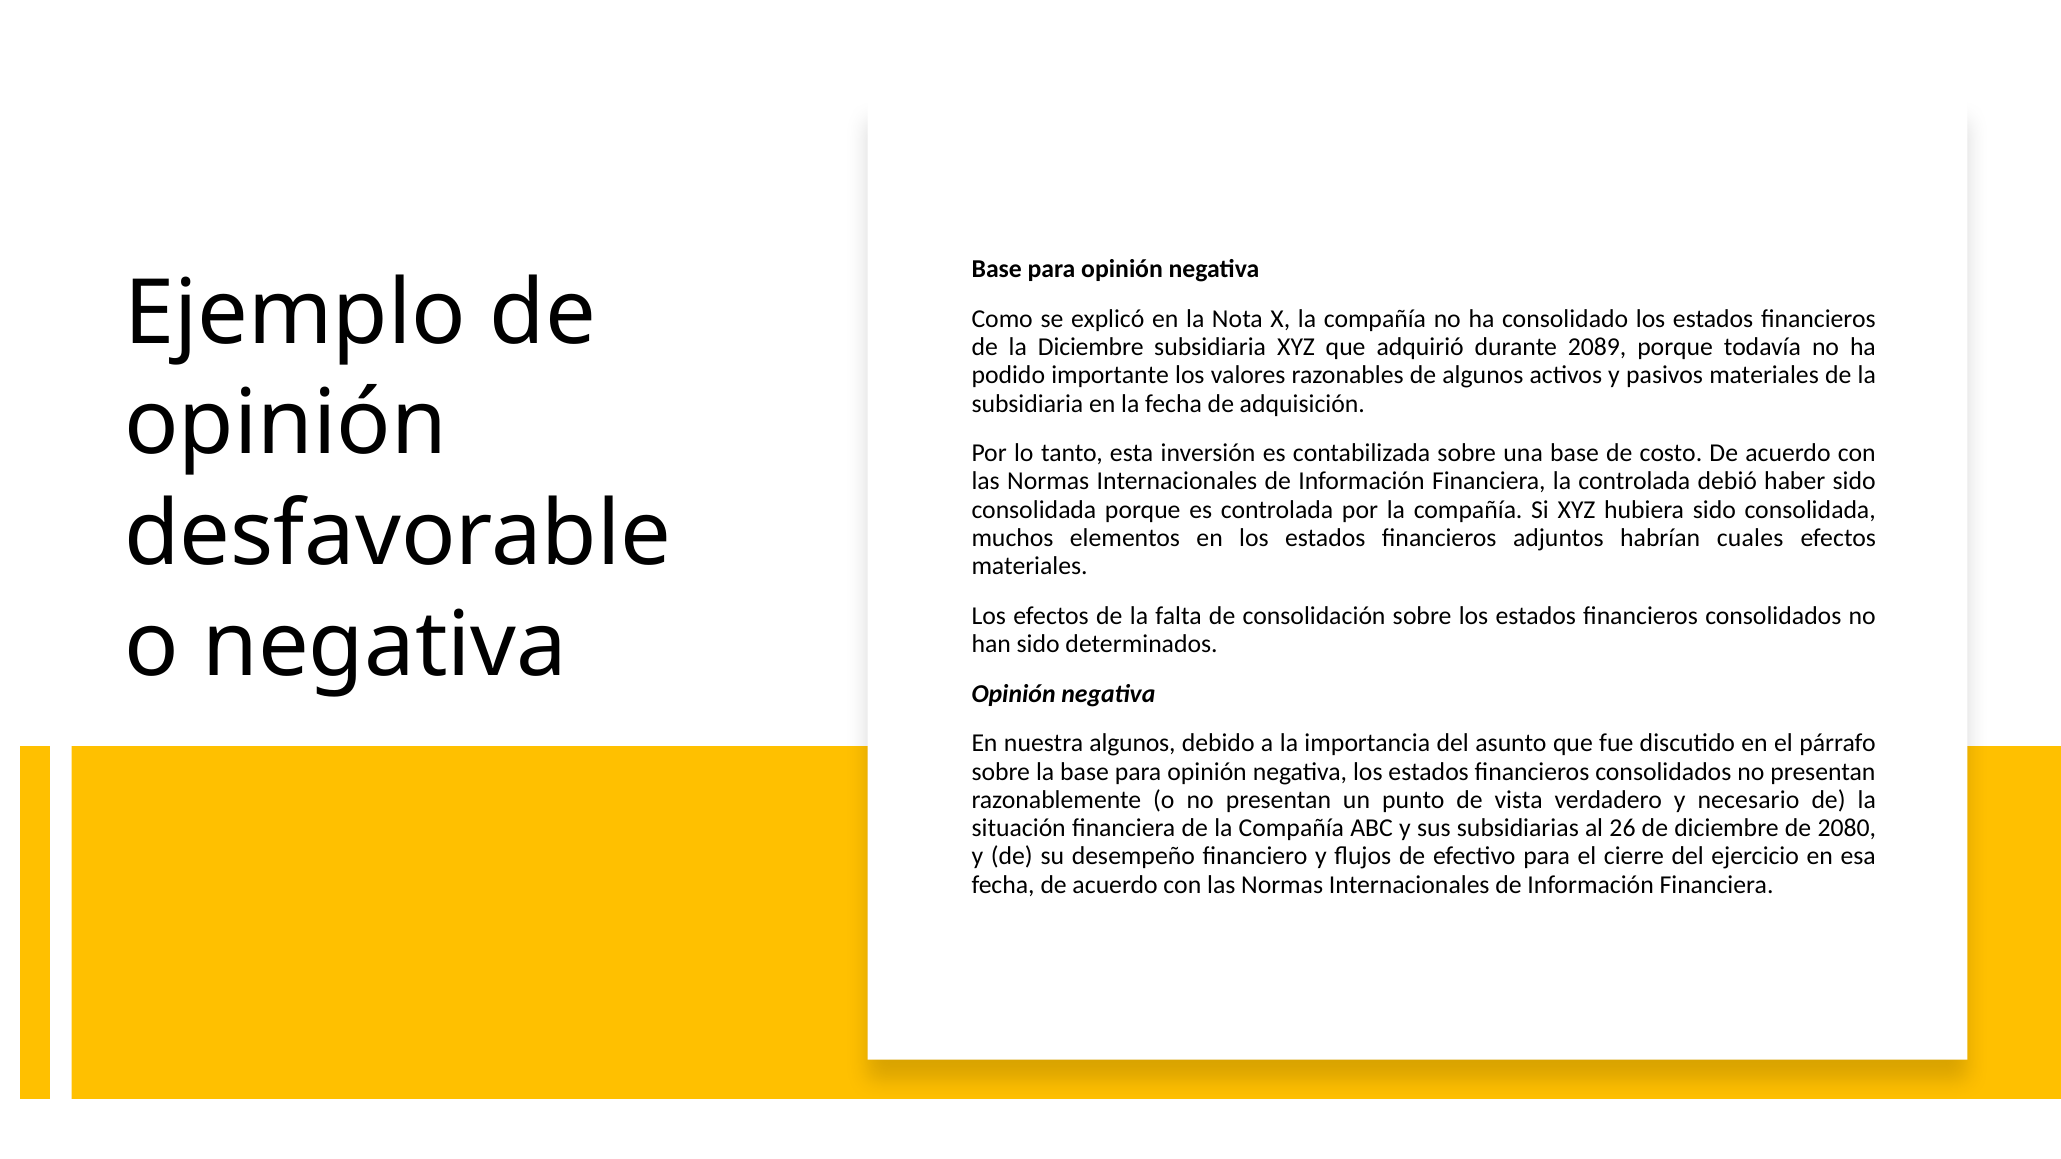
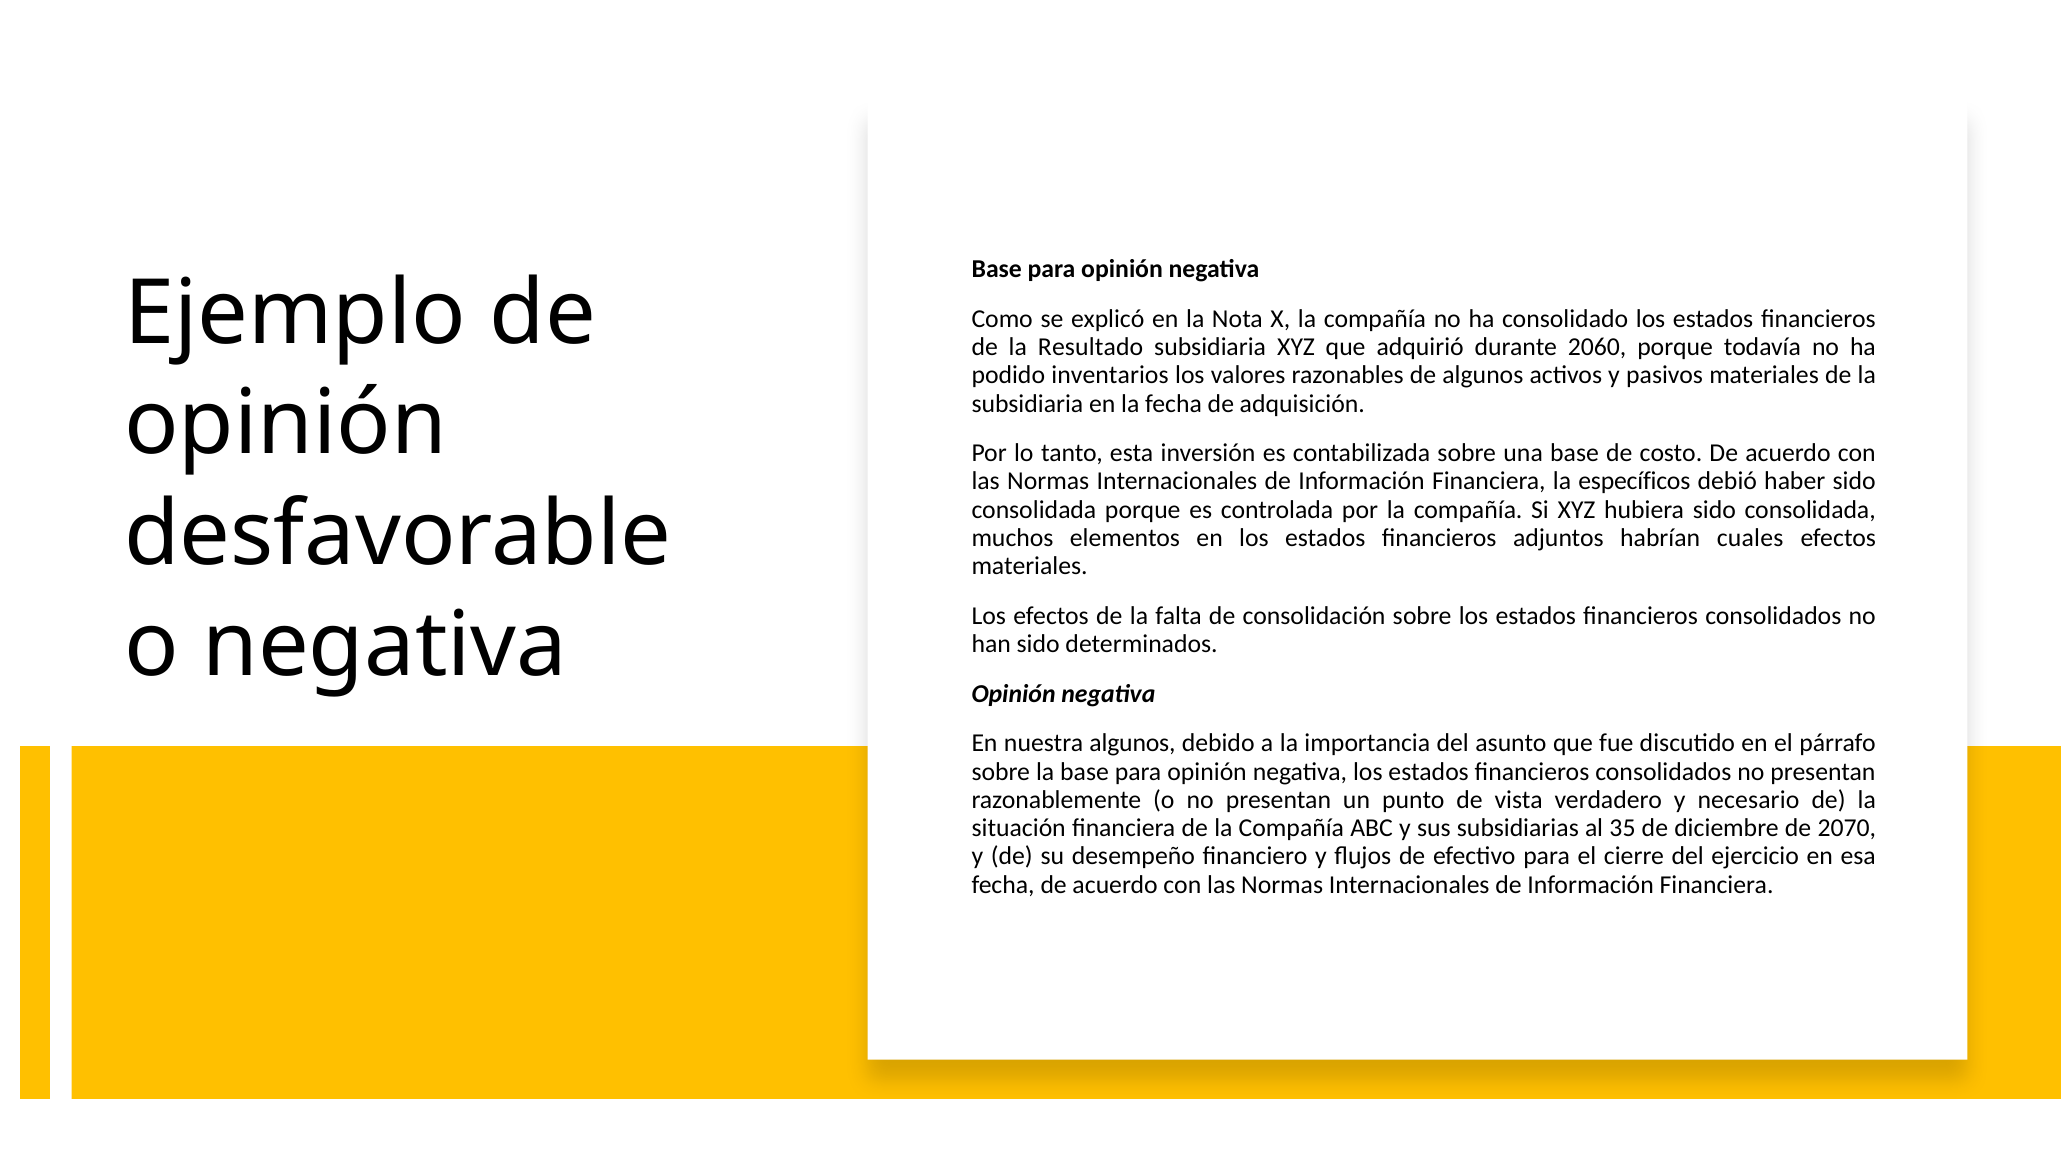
la Diciembre: Diciembre -> Resultado (1091, 347)
2089: 2089 -> 2060 (1597, 347)
importante: importante -> inventarios (1110, 375)
la controlada: controlada -> específicos (1634, 482)
26: 26 -> 35 (1623, 828)
2080: 2080 -> 2070 (1847, 828)
